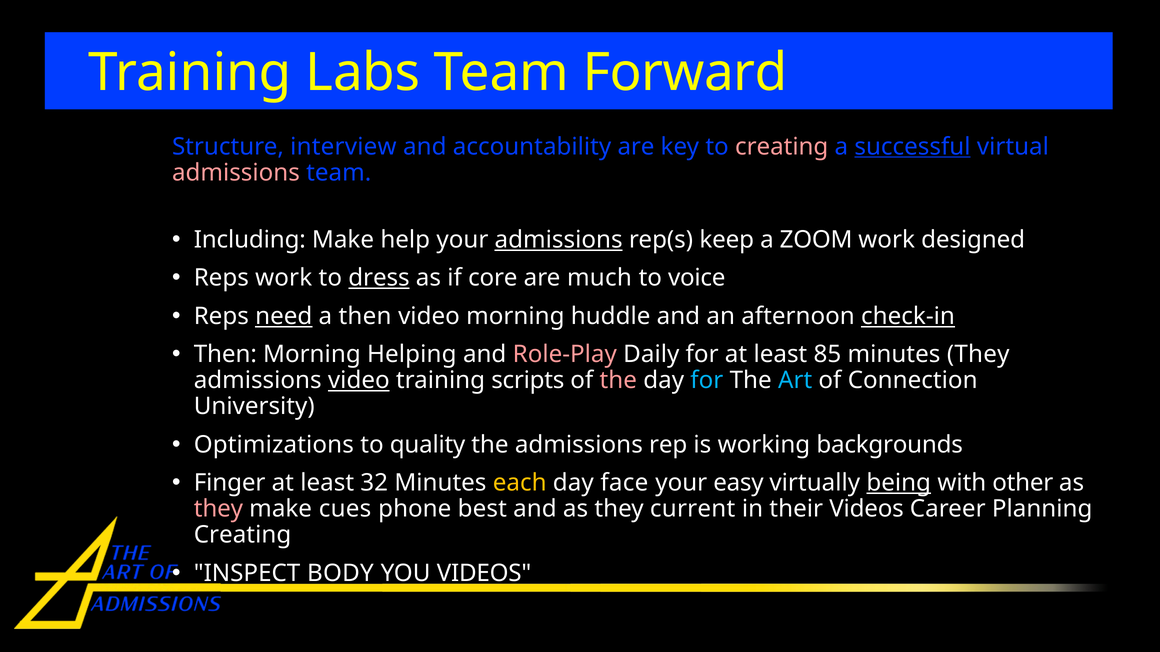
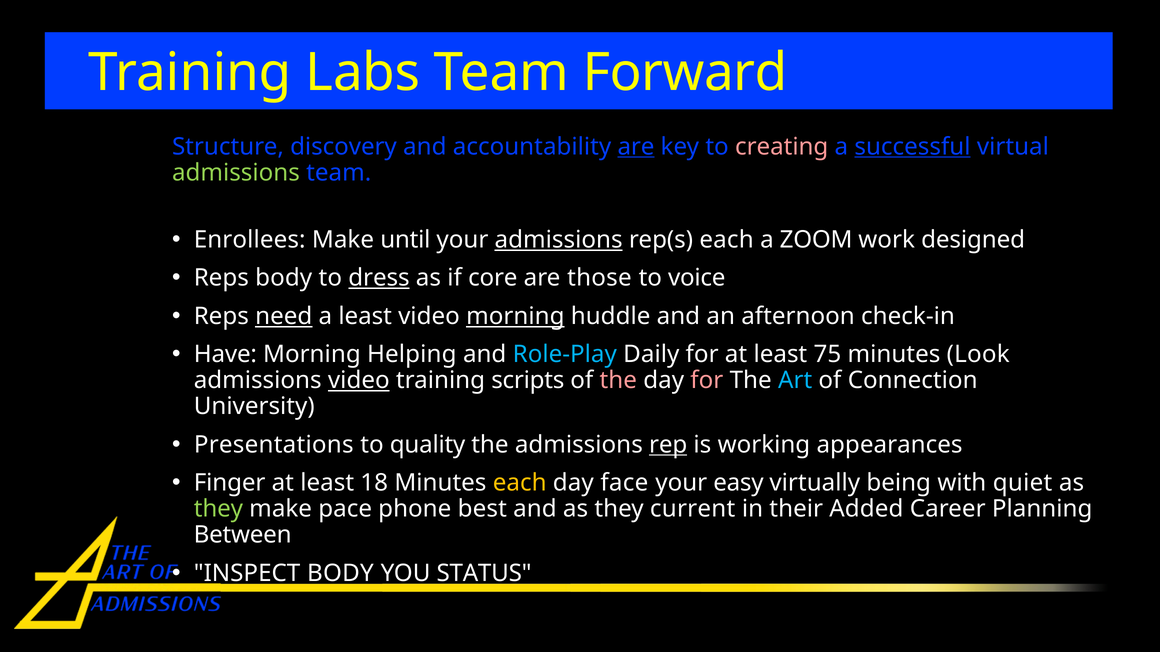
interview: interview -> discovery (344, 147)
are underline: none -> present (636, 147)
admissions colour: pink -> light green (236, 173)
Including: Including -> Enrollees (250, 240)
help: help -> until (405, 240)
rep(s keep: keep -> each (727, 240)
Reps work: work -> body (284, 278)
much: much -> those (599, 278)
a then: then -> least (365, 316)
morning underline: none -> present (515, 316)
check-in underline: present -> none (908, 316)
Then: Then -> Have (225, 355)
Role-Play colour: pink -> light blue (565, 355)
85: 85 -> 75 (827, 355)
minutes They: They -> Look (978, 355)
for colour: light blue -> pink (707, 381)
Optimizations: Optimizations -> Presentations (274, 445)
rep underline: none -> present (668, 445)
backgrounds: backgrounds -> appearances (890, 445)
32: 32 -> 18 (374, 483)
being underline: present -> none (899, 483)
other: other -> quiet (1023, 483)
they colour: pink -> light green (218, 509)
cues: cues -> pace (345, 509)
their Videos: Videos -> Added (866, 509)
Creating: Creating -> Between (243, 535)
YOU VIDEOS: VIDEOS -> STATUS (484, 574)
